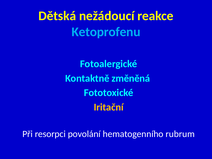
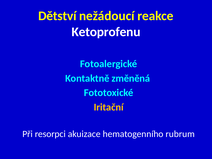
Dětská: Dětská -> Dětství (57, 16)
Ketoprofenu colour: light blue -> white (106, 32)
povolání: povolání -> akuizace (84, 134)
